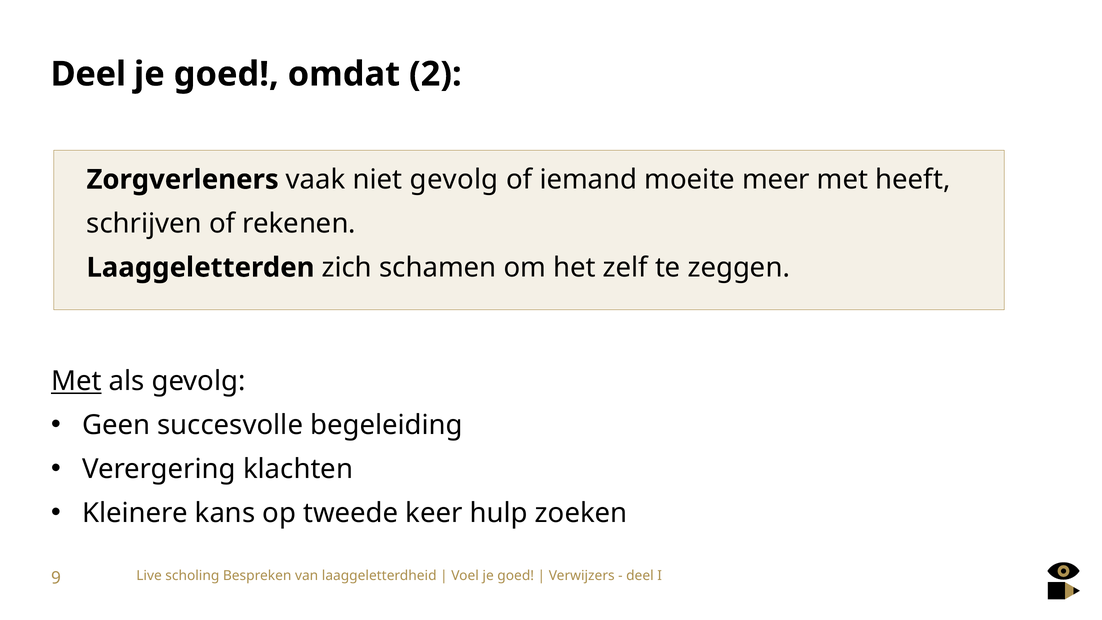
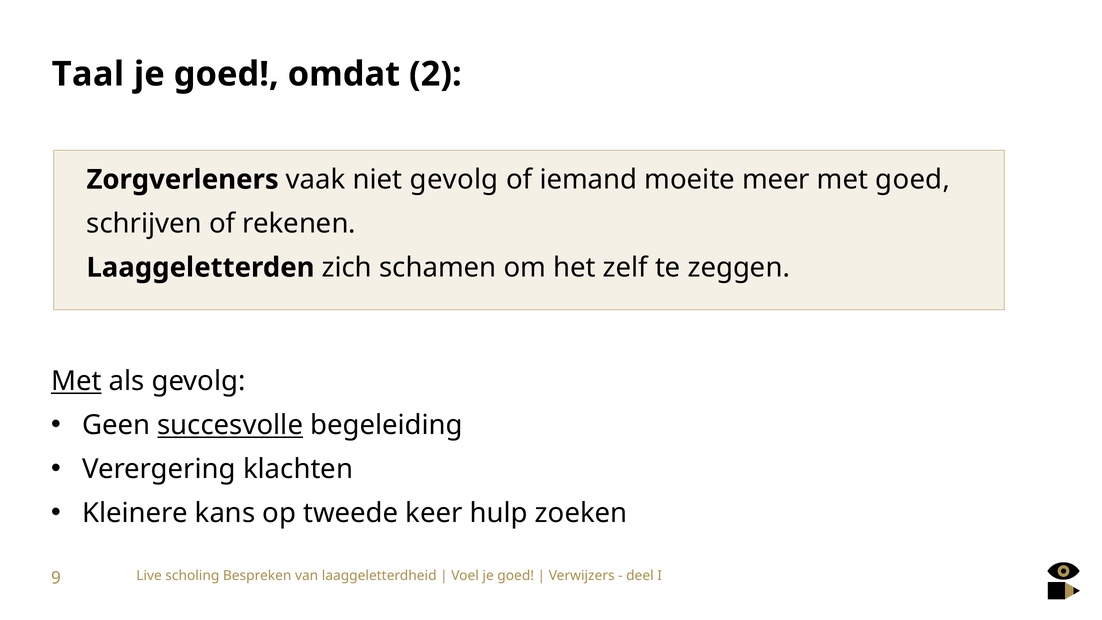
Deel: Deel -> Taal (88, 74)
met heeft: heeft -> goed (913, 180)
succesvolle underline: none -> present (230, 425)
